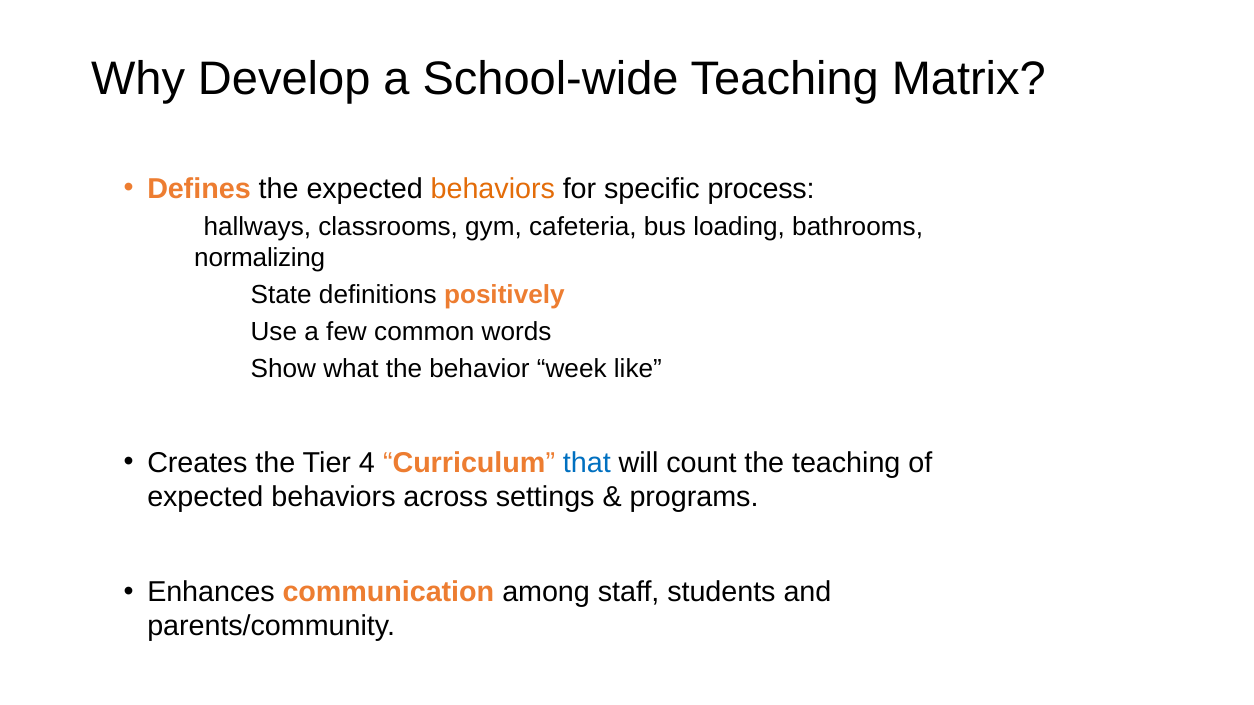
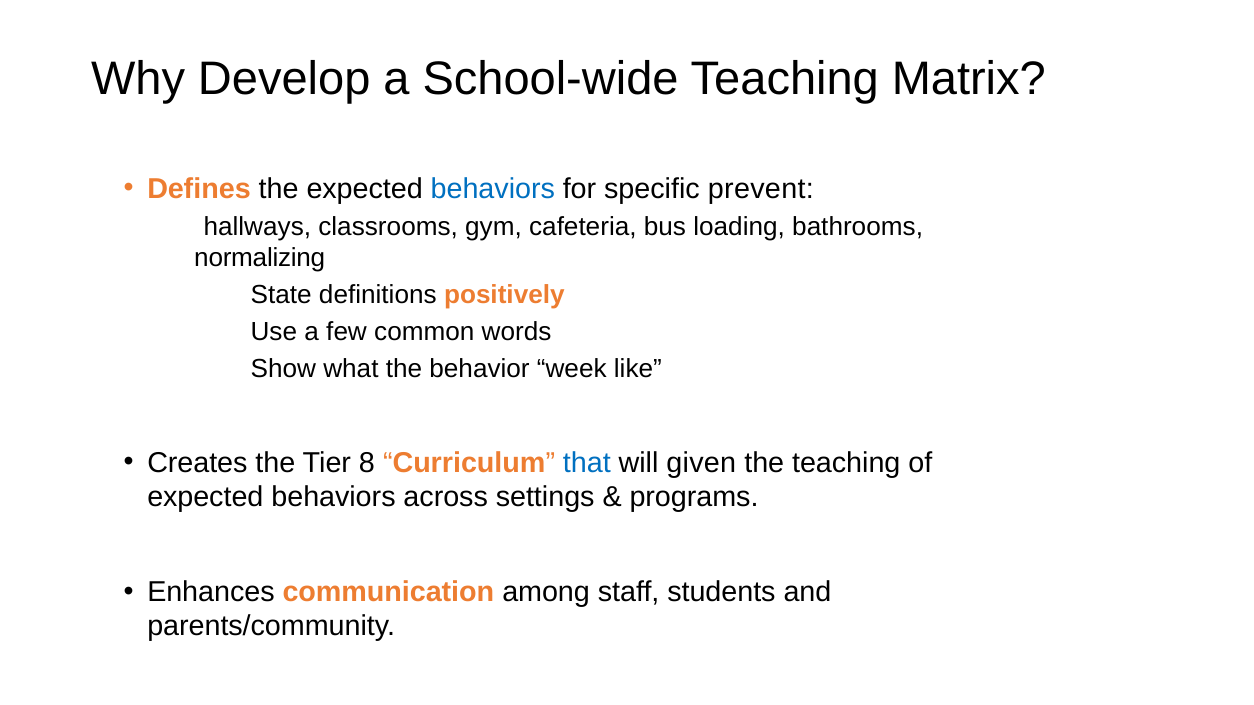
behaviors colour: orange -> blue (493, 189)
process: process -> prevent (761, 189)
4: 4 -> 8 (367, 463)
count: count -> given (701, 463)
